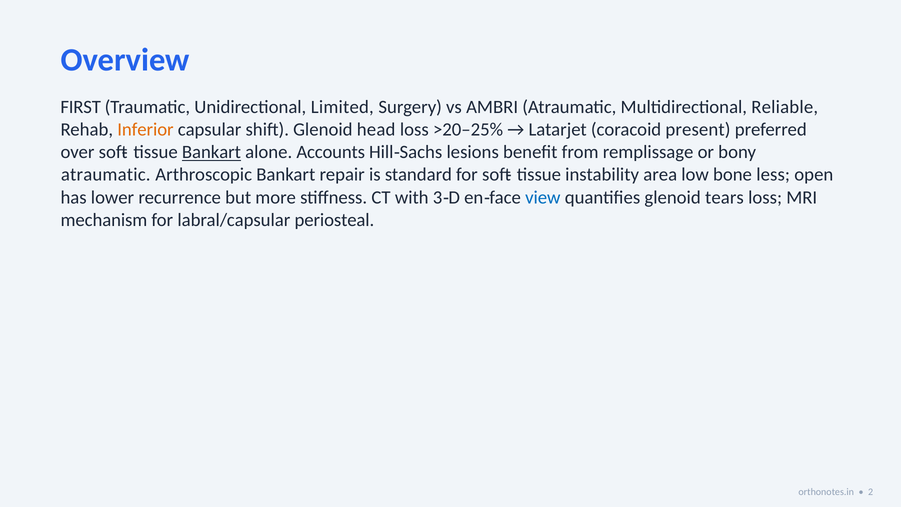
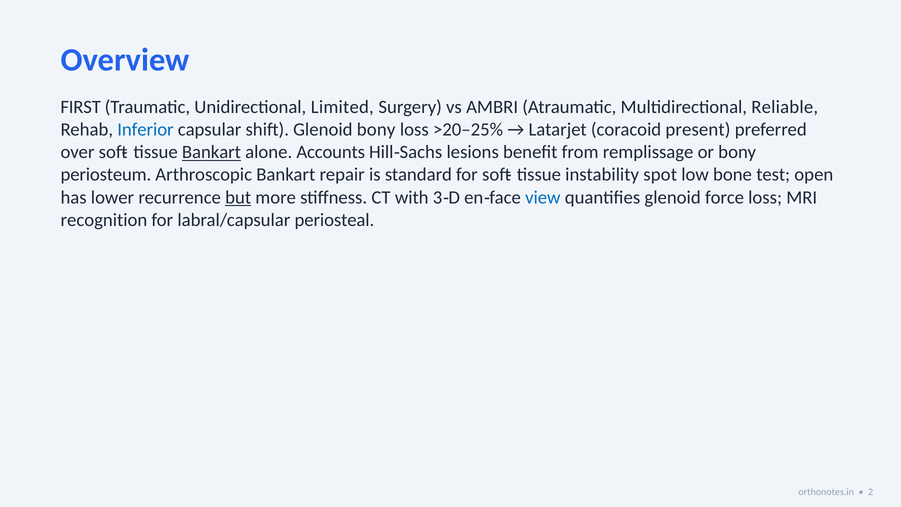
Inferior colour: orange -> blue (145, 130)
Glenoid head: head -> bony (376, 130)
atraumatic: atraumatic -> periosteum (106, 175)
area: area -> spot (660, 175)
less: less -> test (773, 175)
but underline: none -> present (238, 197)
tears: tears -> force (725, 197)
mechanism: mechanism -> recognition (104, 220)
